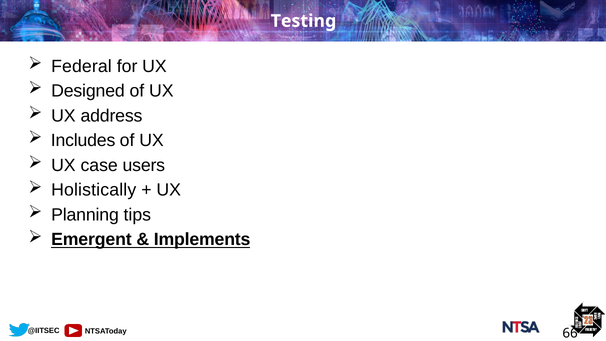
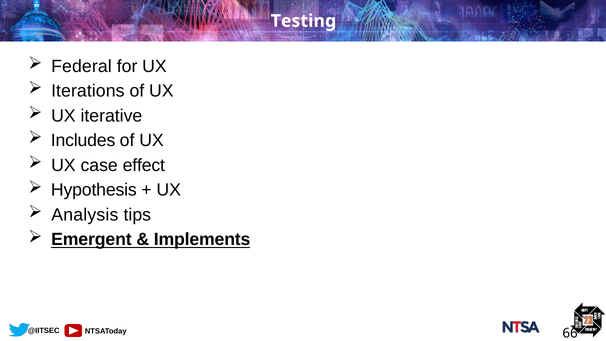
Designed: Designed -> Iterations (88, 91)
address: address -> iterative (111, 116)
users: users -> effect (144, 165)
Holistically: Holistically -> Hypothesis (94, 190)
Planning: Planning -> Analysis (85, 215)
